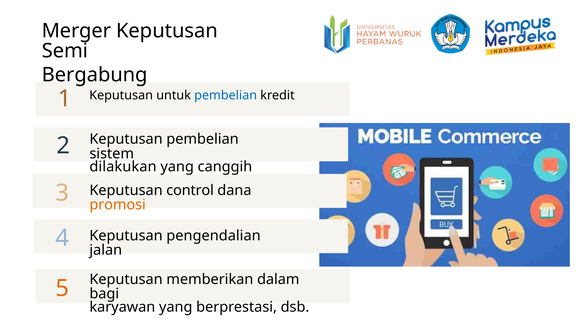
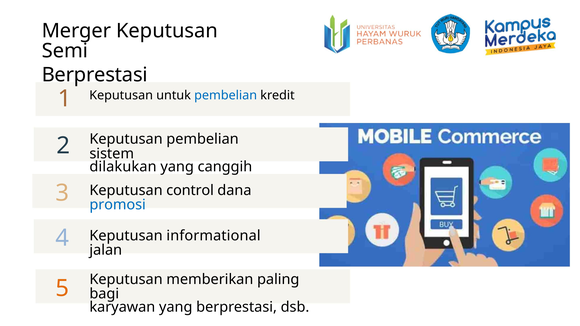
Bergabung: Bergabung -> Berprestasi (95, 75)
promosi colour: orange -> blue (118, 205)
pengendalian: pengendalian -> informational (213, 236)
dalam: dalam -> paling (278, 280)
